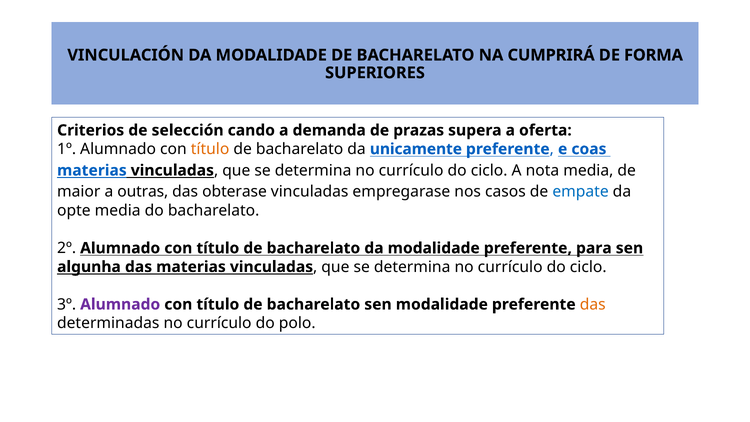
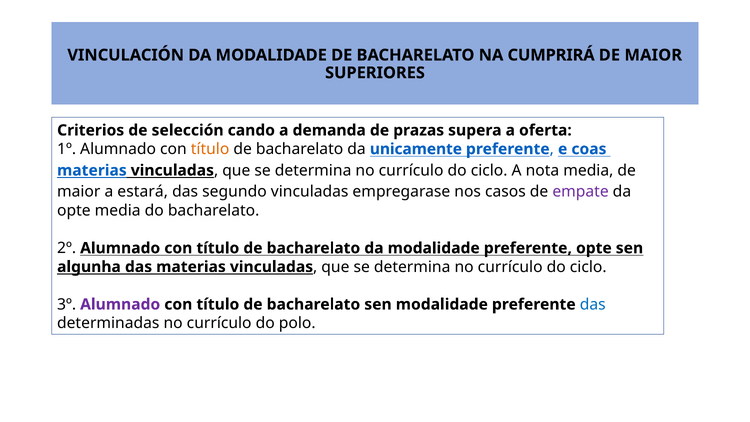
FORMA: FORMA -> MAIOR (653, 55)
outras: outras -> estará (143, 192)
obterase: obterase -> segundo (234, 192)
empate colour: blue -> purple (581, 192)
preferente para: para -> opte (594, 248)
das colour: orange -> blue (593, 304)
